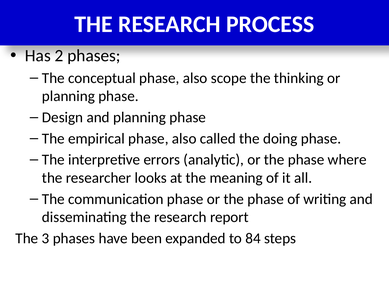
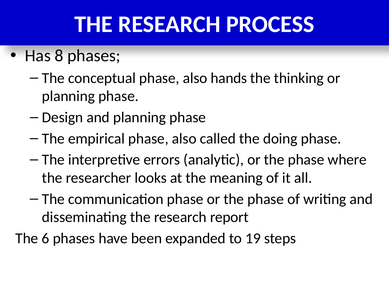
2: 2 -> 8 (59, 56)
scope: scope -> hands (229, 78)
3: 3 -> 6 (46, 238)
84: 84 -> 19 (253, 238)
